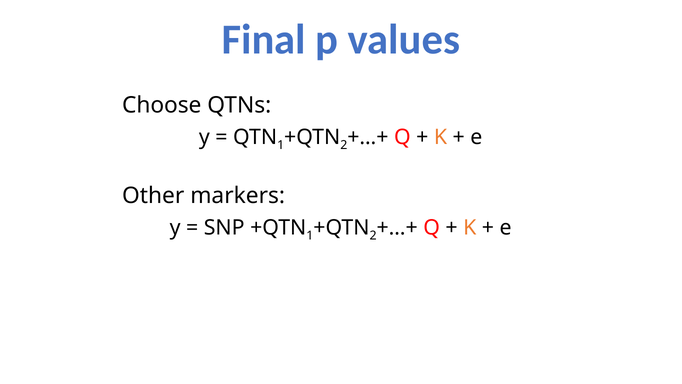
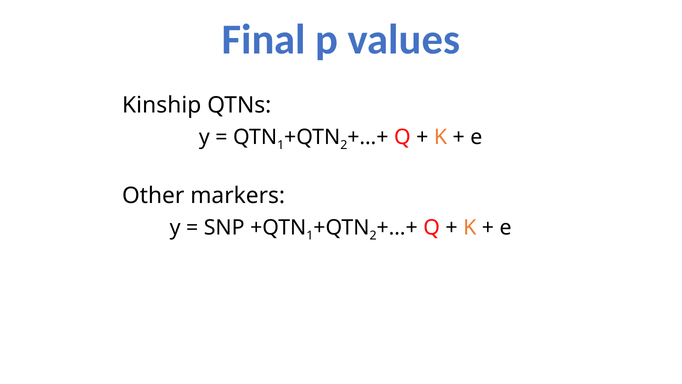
Choose: Choose -> Kinship (162, 105)
